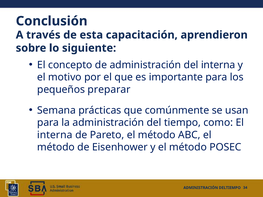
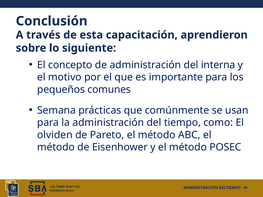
preparar: preparar -> comunes (109, 90)
interna: interna -> olviden (55, 135)
